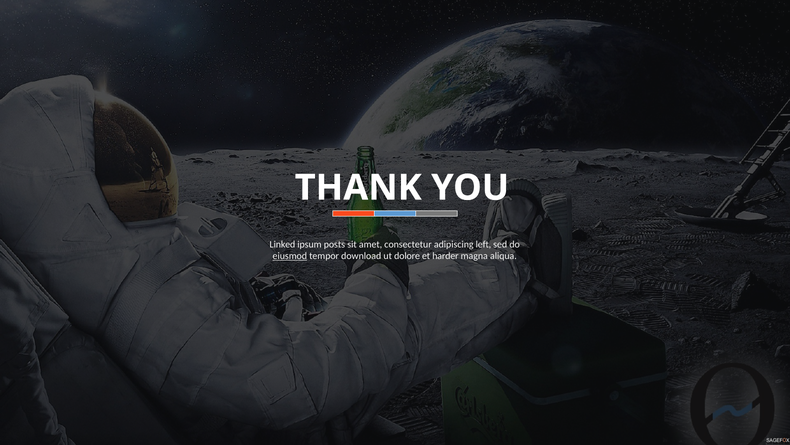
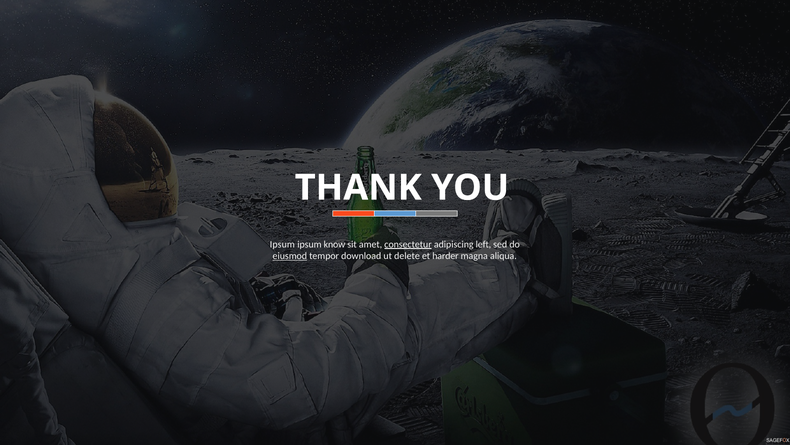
Linked: Linked -> Ipsum (282, 244)
posts: posts -> know (334, 244)
consectetur underline: none -> present (408, 244)
dolore: dolore -> delete (407, 256)
